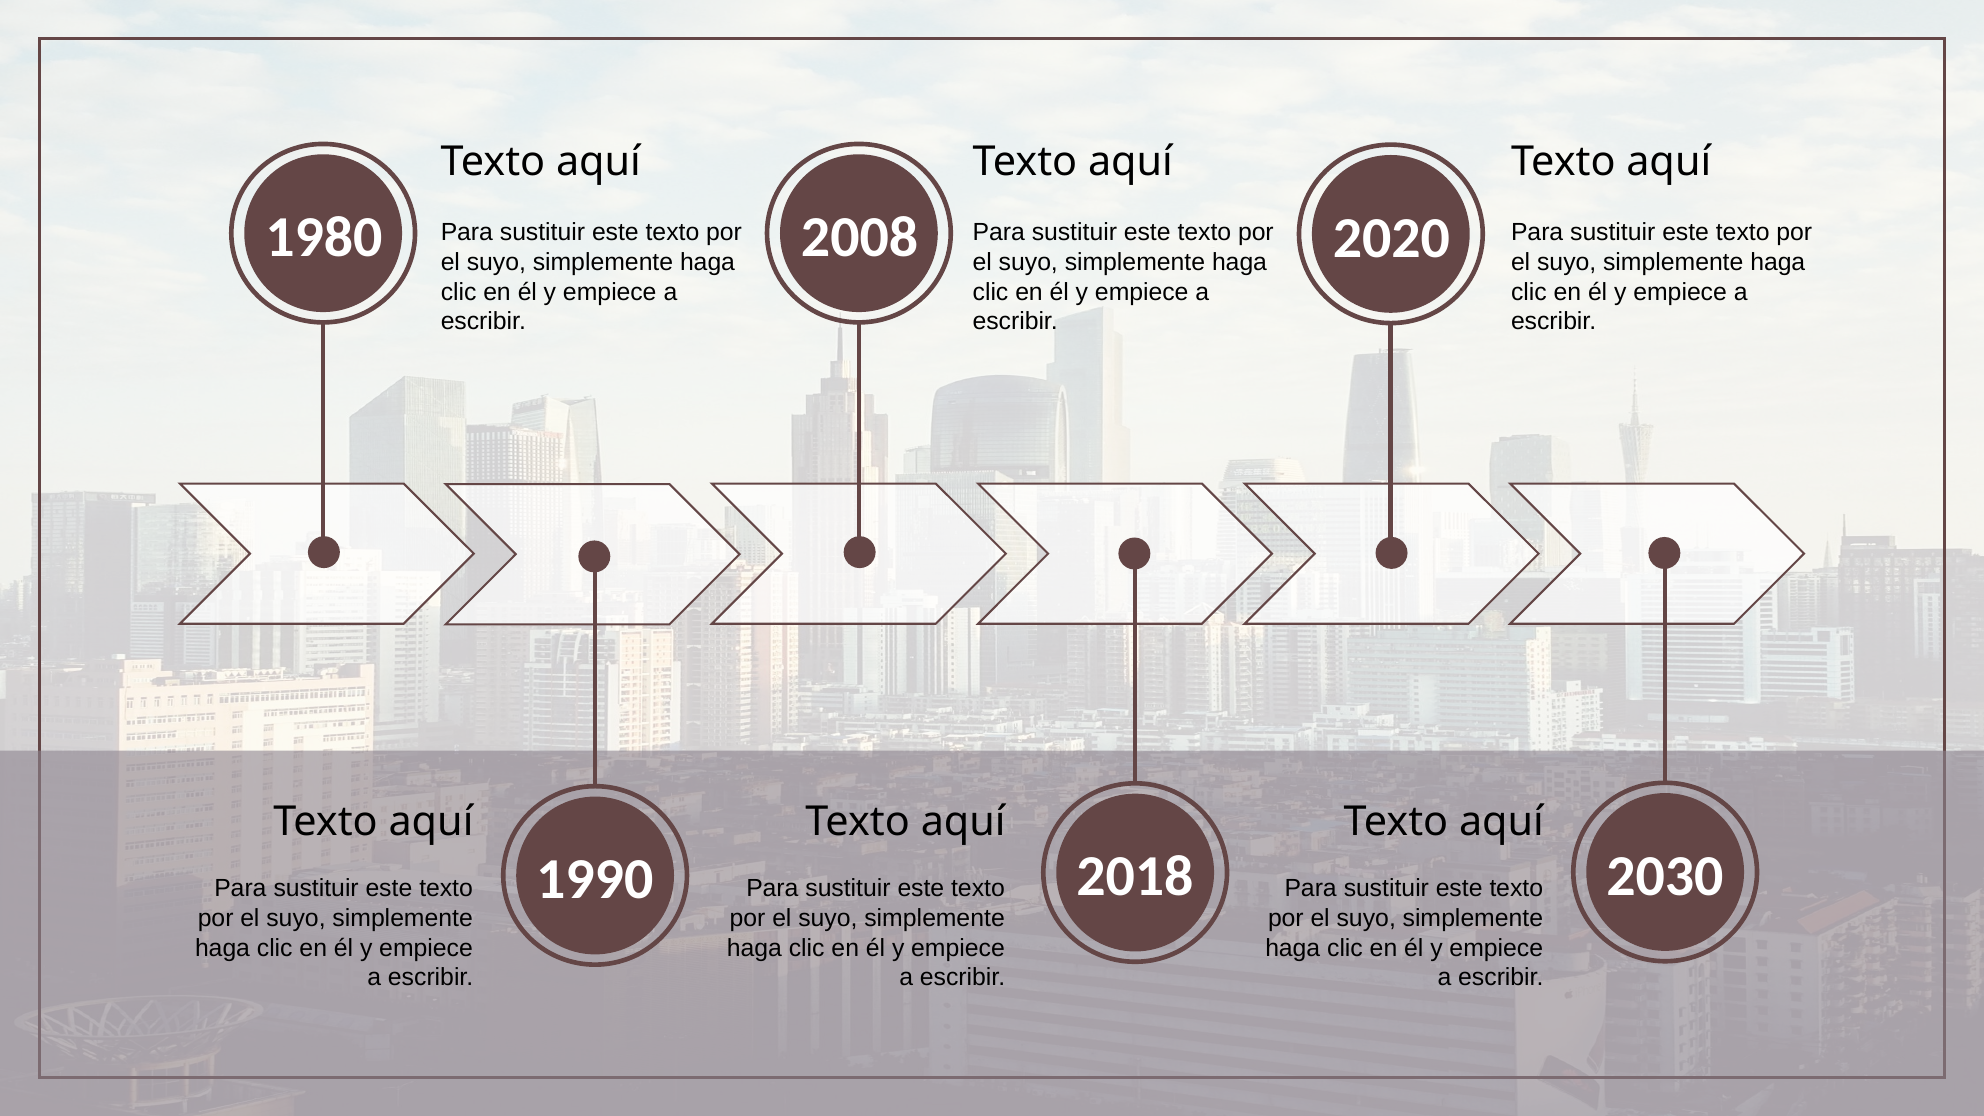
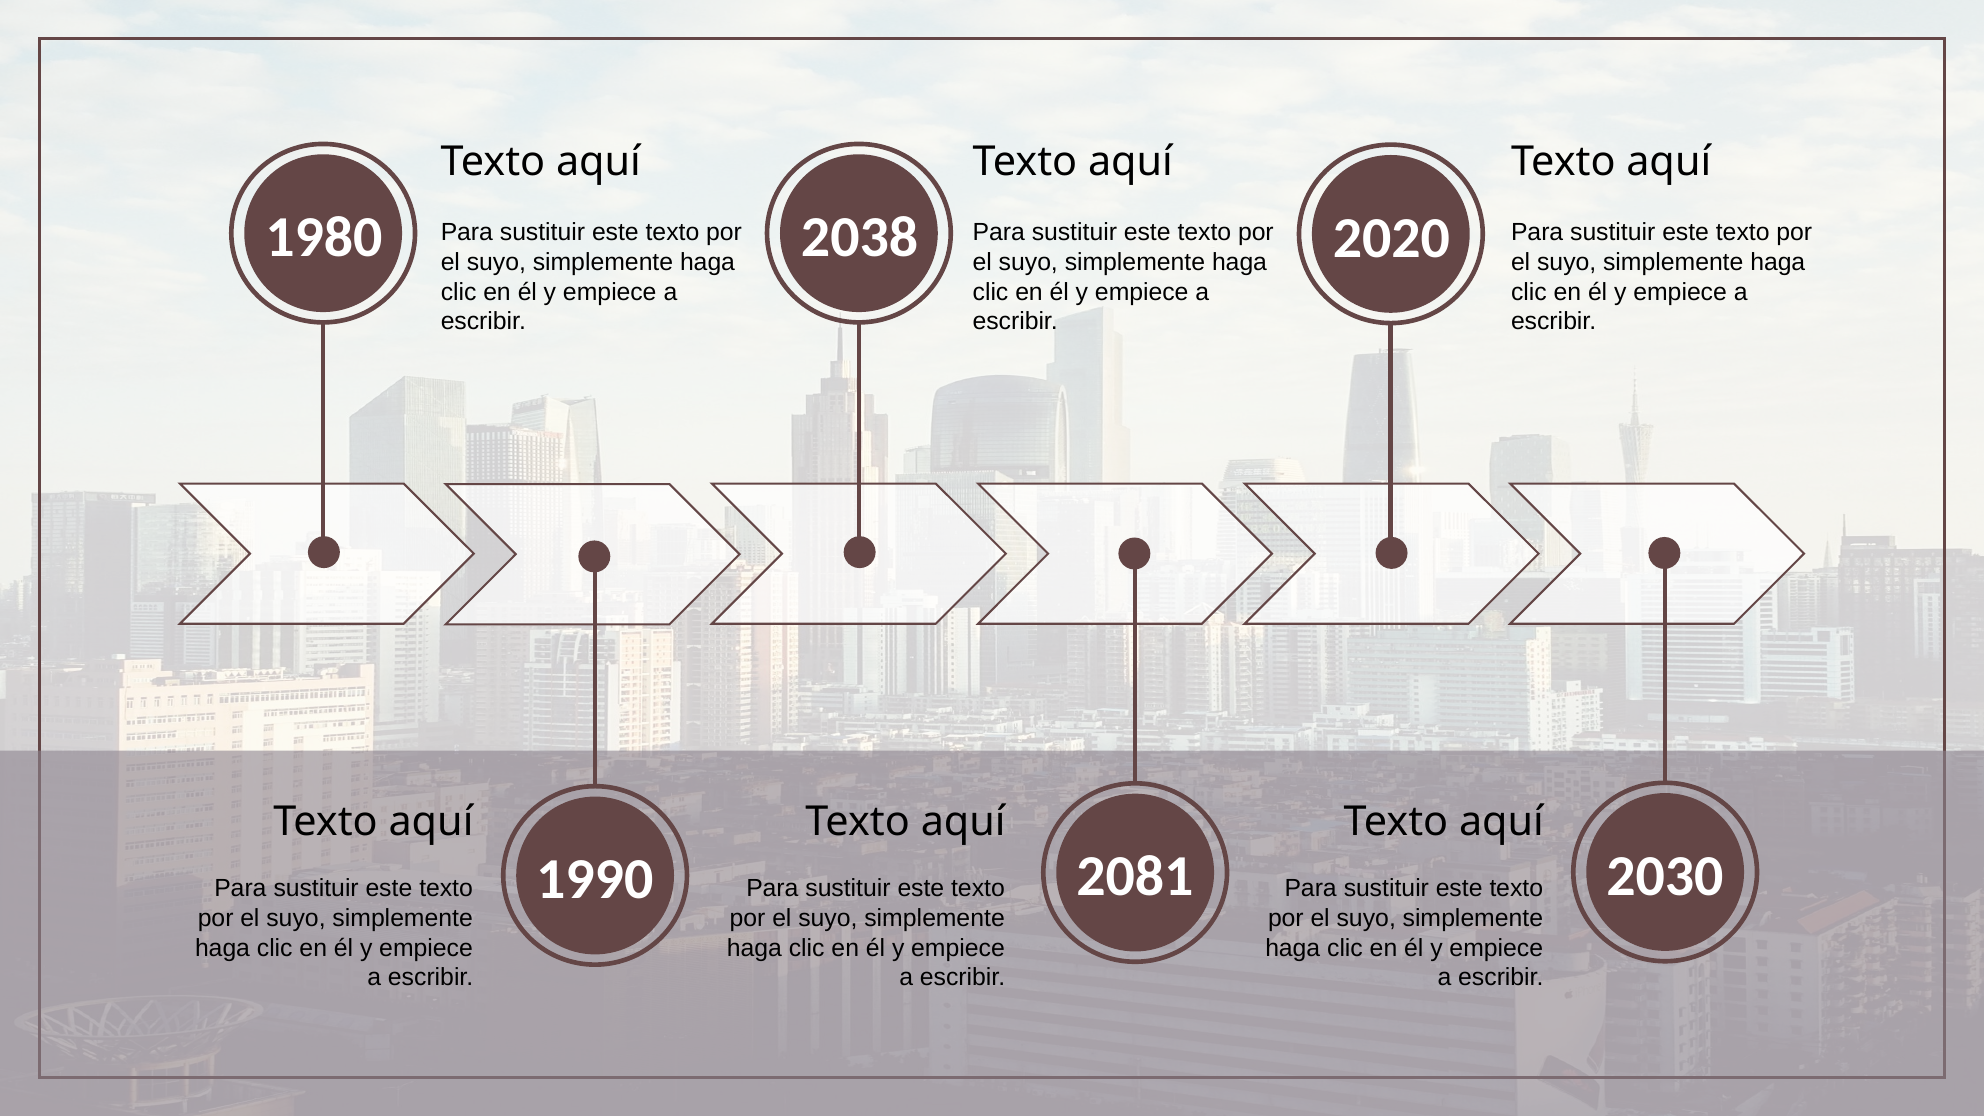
2008: 2008 -> 2038 (860, 237)
2018: 2018 -> 2081 (1135, 877)
